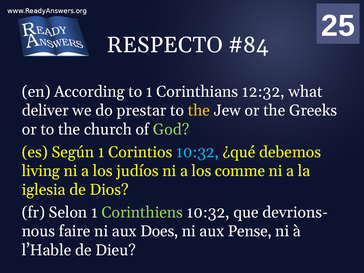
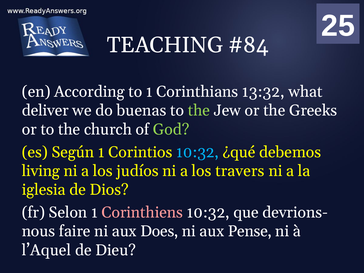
RESPECTO: RESPECTO -> TEACHING (165, 45)
12:32: 12:32 -> 13:32 (263, 92)
prestar: prestar -> buenas (141, 111)
the colour: yellow -> light green (199, 111)
comme: comme -> travers (240, 171)
Corinthiens colour: light green -> pink (142, 212)
l’Hable: l’Hable -> l’Aquel (46, 250)
